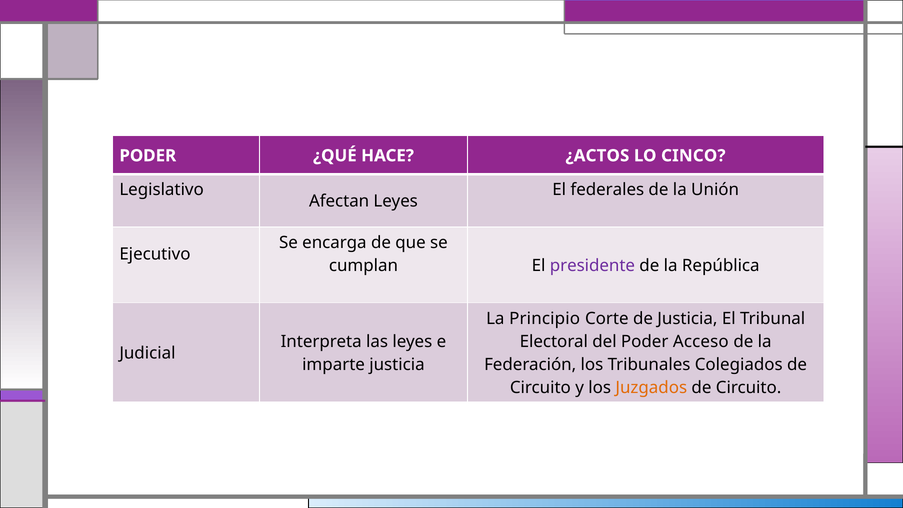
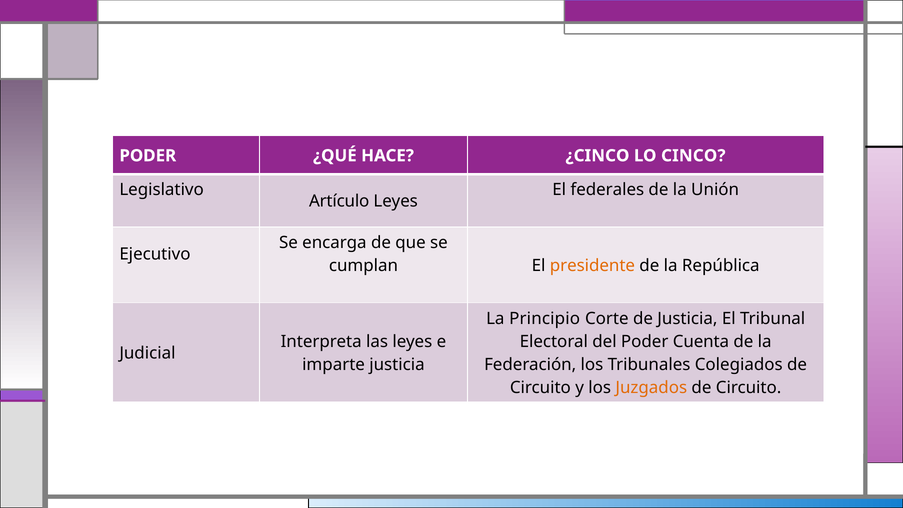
¿ACTOS: ¿ACTOS -> ¿CINCO (597, 156)
Afectan: Afectan -> Artículo (339, 201)
presidente colour: purple -> orange (592, 266)
Acceso: Acceso -> Cuenta (701, 342)
